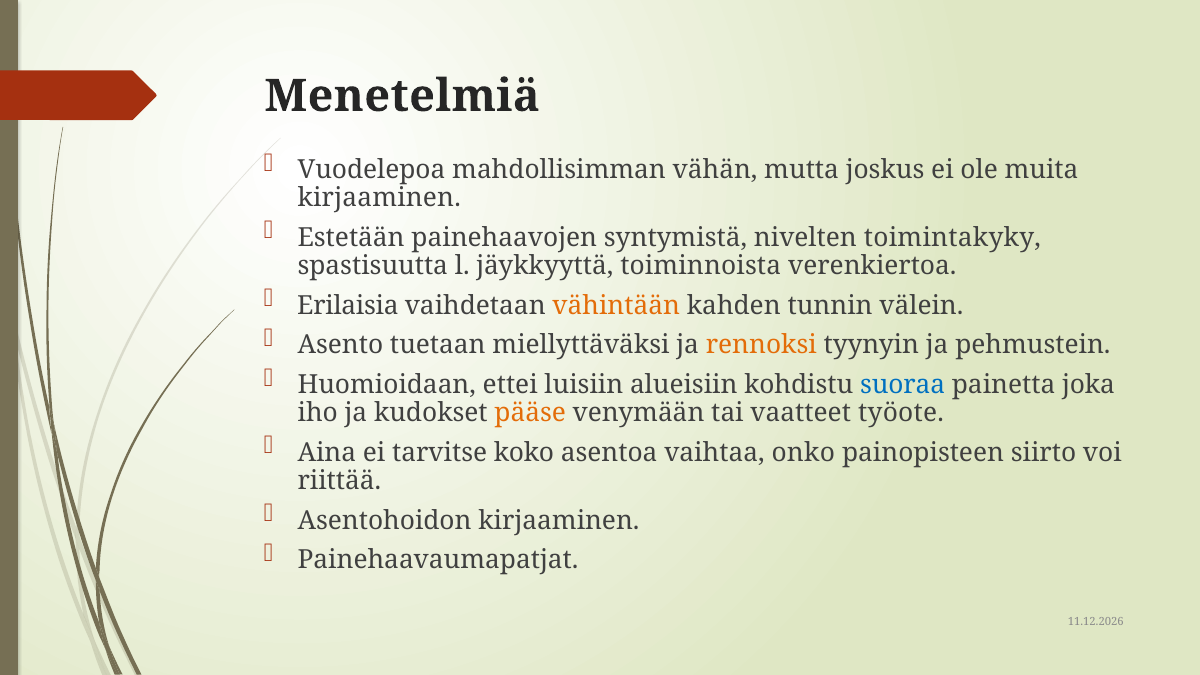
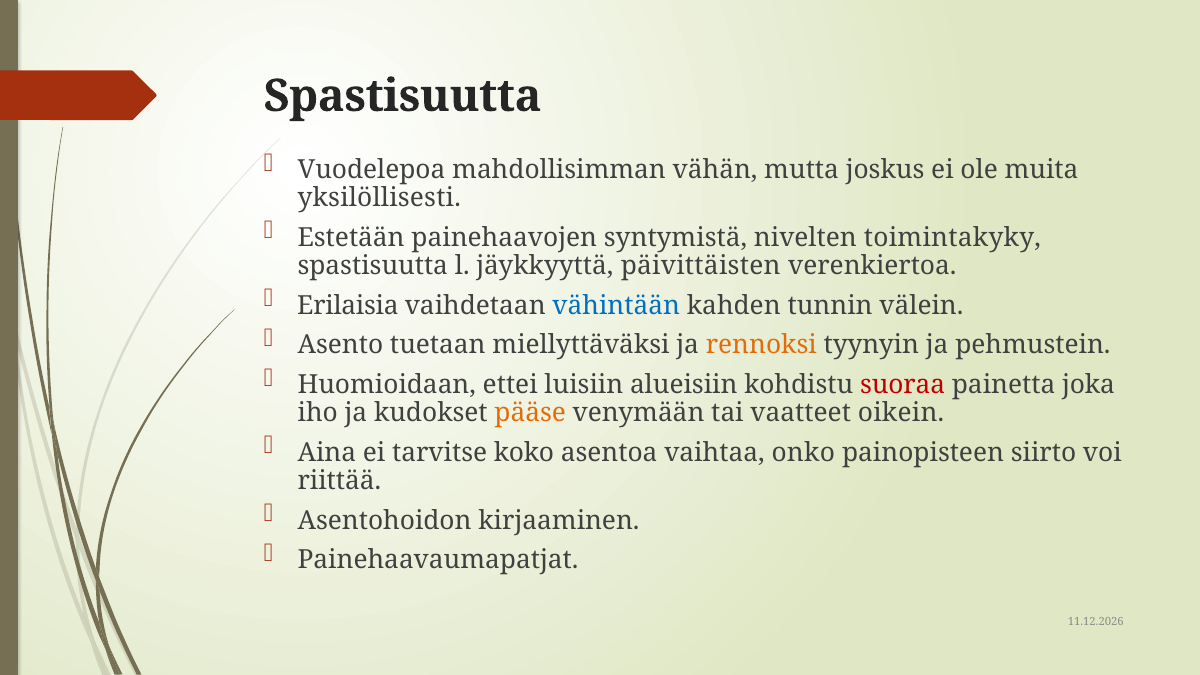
Menetelmiä: Menetelmiä -> Spastisuutta (403, 96)
kirjaaminen: kirjaaminen -> yksilöllisesti (379, 198)
toiminnoista: toiminnoista -> päivittäisten (701, 266)
vähintään colour: orange -> blue (616, 306)
suoraa colour: blue -> red (903, 385)
työote: työote -> oikein (901, 413)
